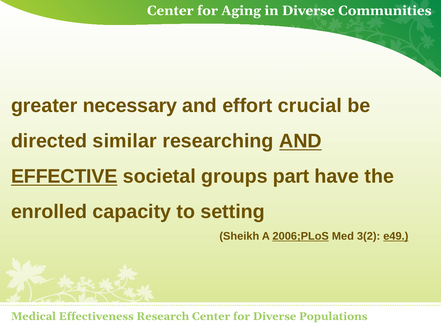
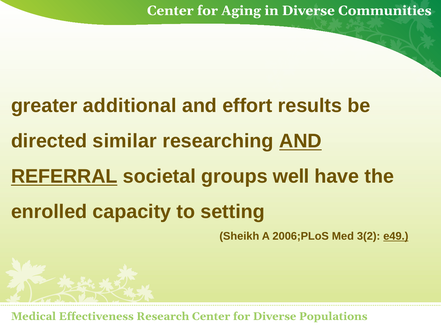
necessary: necessary -> additional (130, 106)
crucial: crucial -> results (310, 106)
EFFECTIVE: EFFECTIVE -> REFERRAL (64, 176)
part: part -> well (291, 176)
2006;PLoS underline: present -> none (301, 236)
